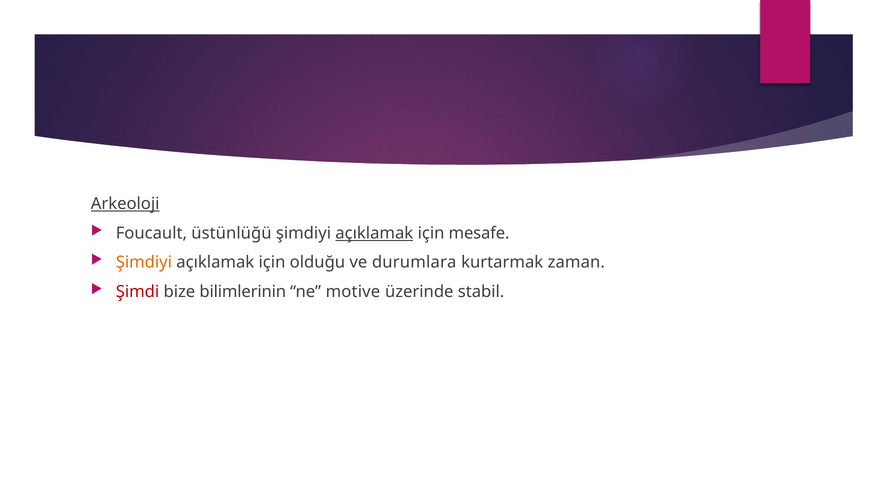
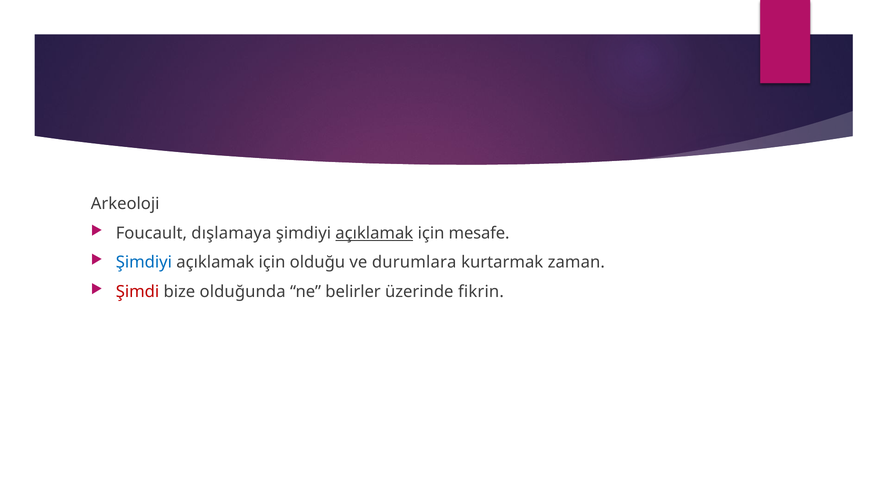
Arkeoloji underline: present -> none (125, 204)
üstünlüğü: üstünlüğü -> dışlamaya (231, 233)
Şimdiyi colour: orange -> blue (144, 263)
bilimlerinin: bilimlerinin -> olduğunda (243, 292)
motive: motive -> belirler (353, 292)
stabil: stabil -> fikrin (481, 292)
